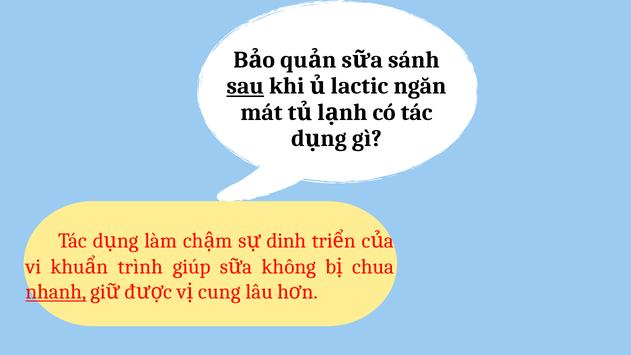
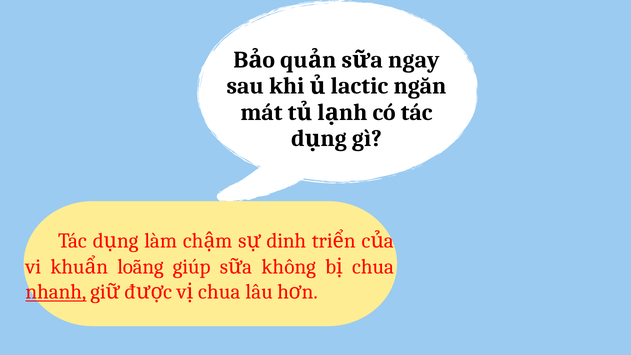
sánh: sánh -> ngay (414, 60)
sau underline: present -> none (245, 86)
trình: trình -> loãng (140, 267)
cung: cung -> chua (219, 292)
